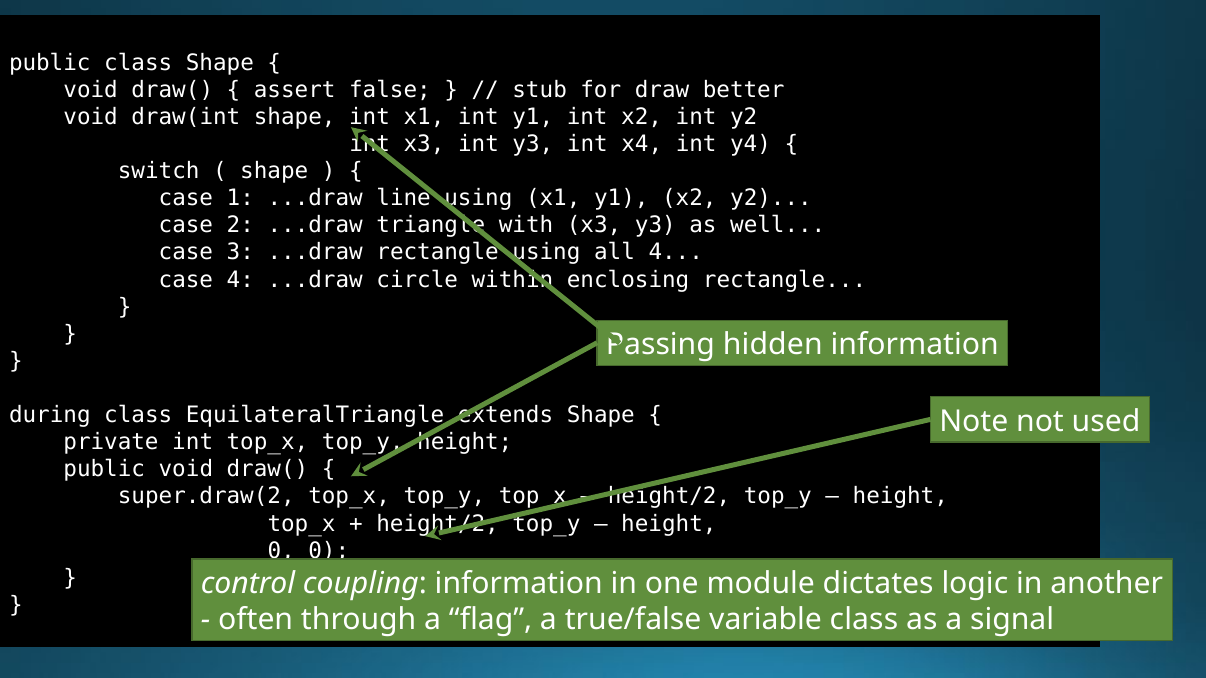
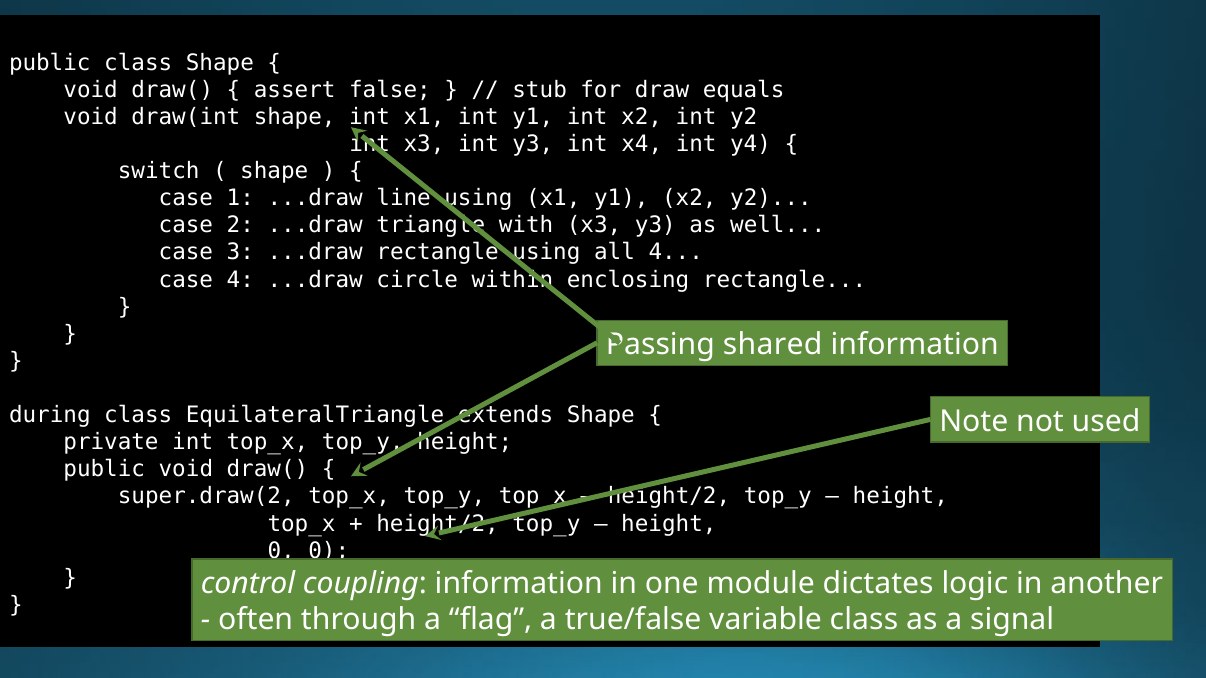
better: better -> equals (744, 90)
hidden: hidden -> shared (773, 345)
